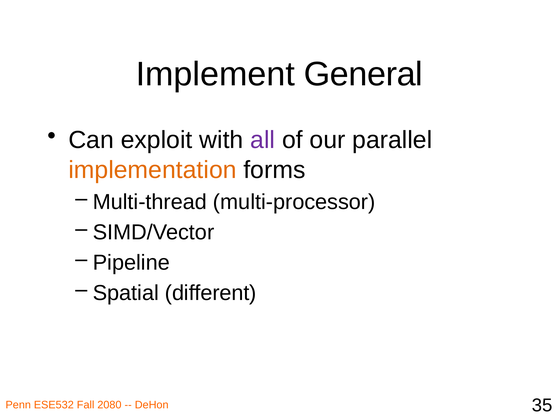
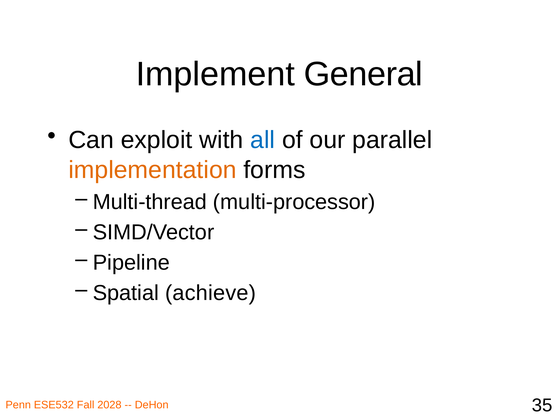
all colour: purple -> blue (263, 140)
different: different -> achieve (211, 293)
2080: 2080 -> 2028 (109, 405)
